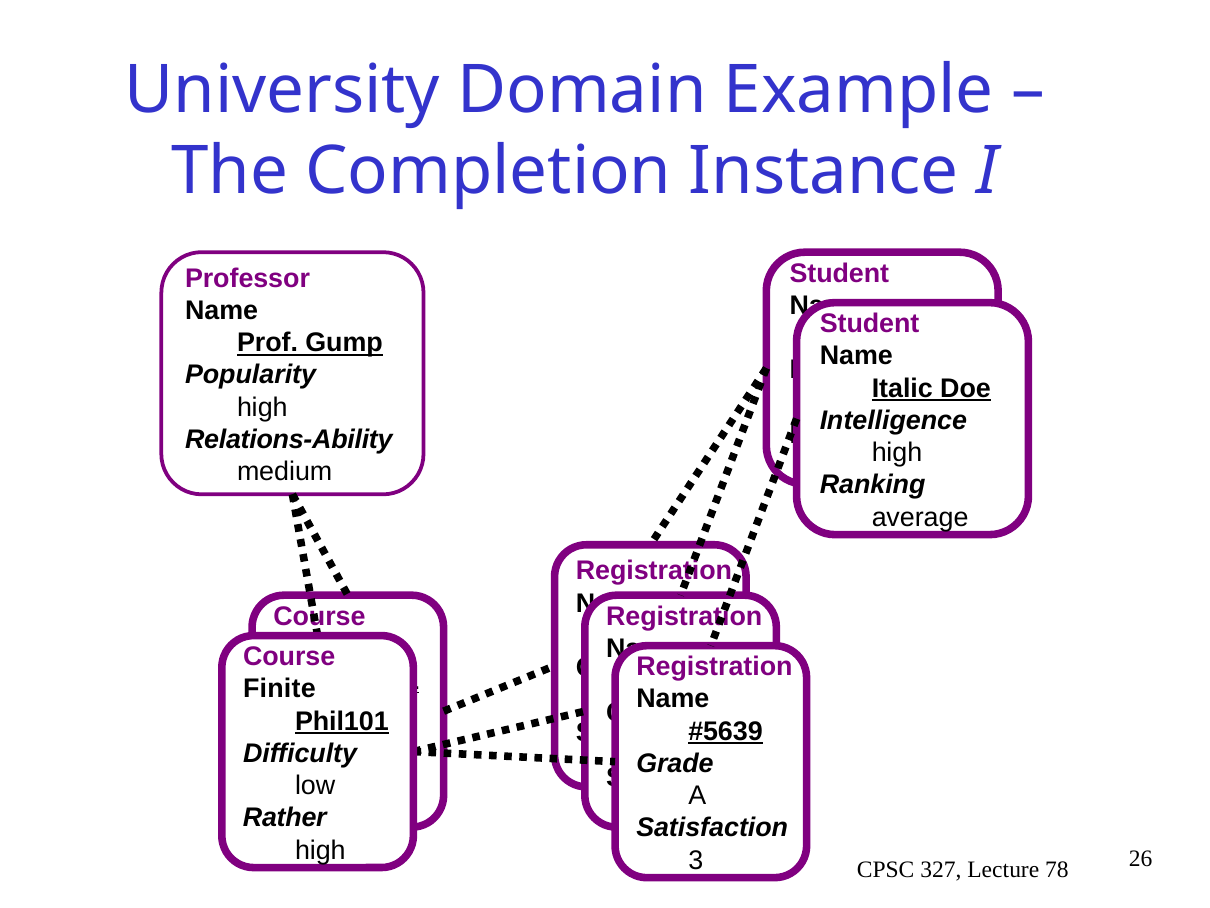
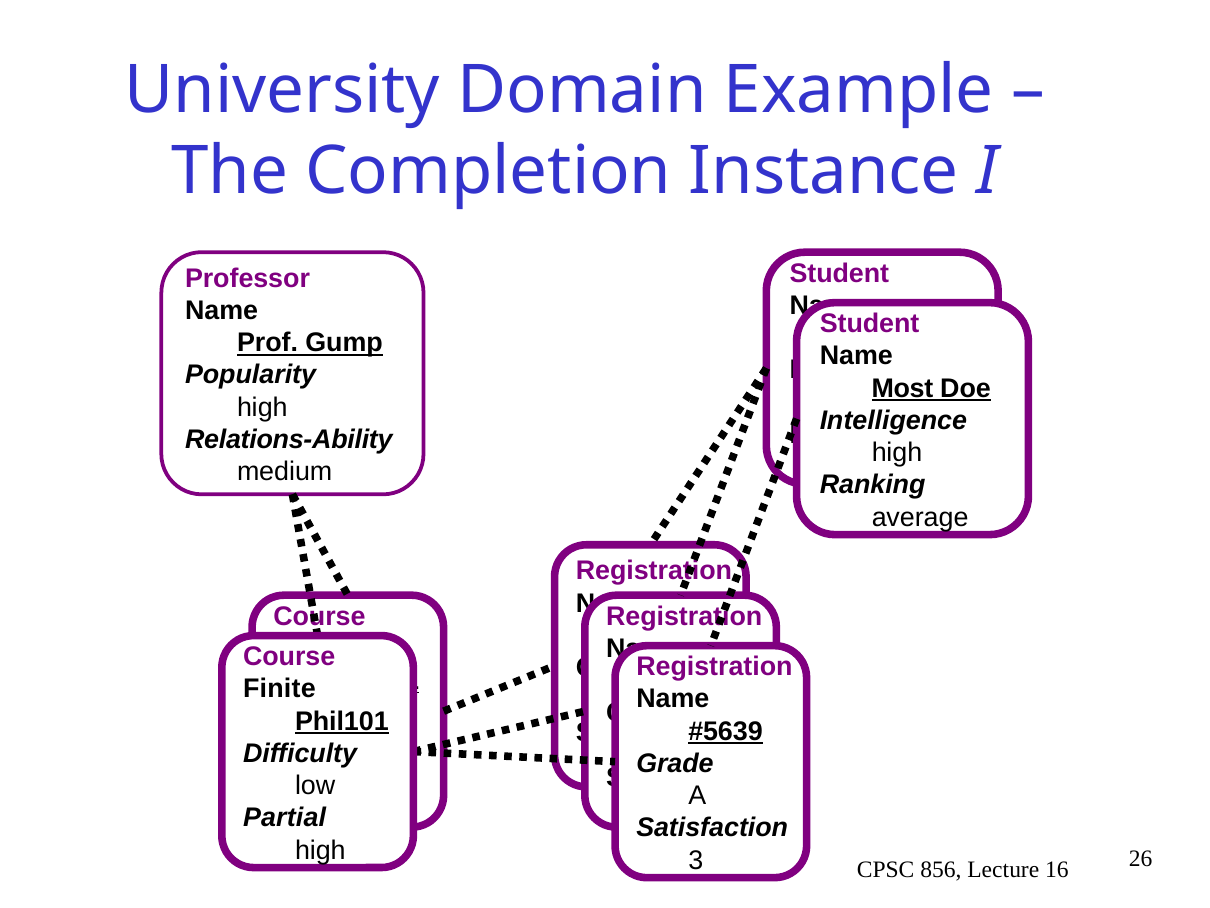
Italic: Italic -> Most (902, 388)
Rather: Rather -> Partial (285, 818)
327: 327 -> 856 (941, 869)
78: 78 -> 16 (1057, 869)
